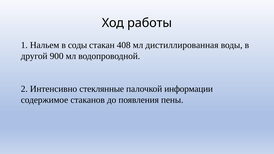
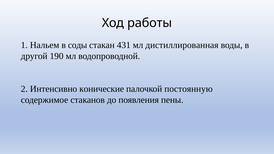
408: 408 -> 431 (124, 45)
900: 900 -> 190 (57, 56)
стеклянные: стеклянные -> конические (102, 89)
информации: информации -> постоянную (189, 89)
